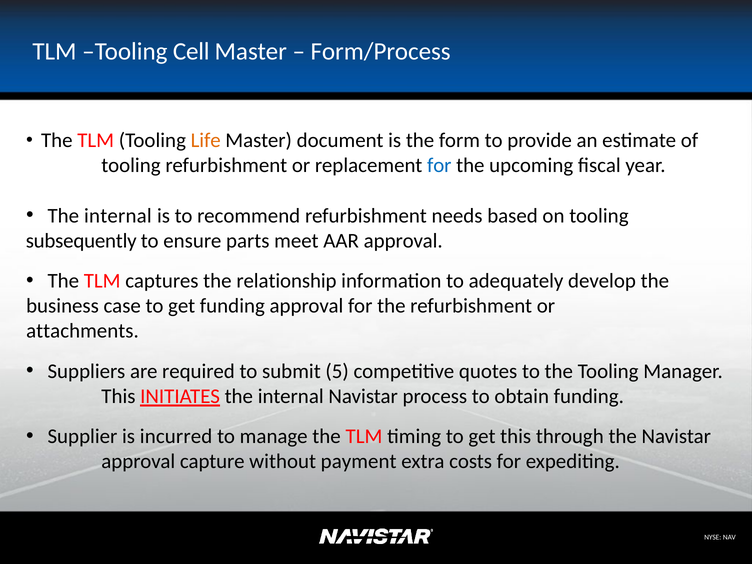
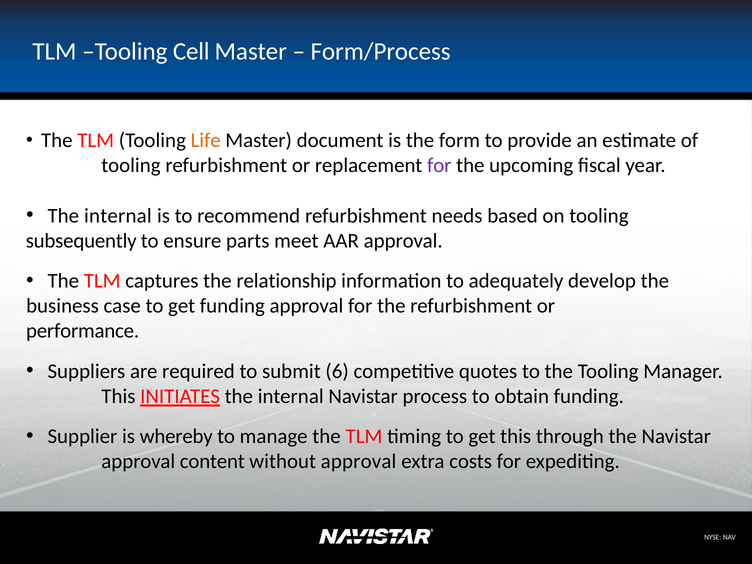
for colour: blue -> purple (439, 166)
attachments: attachments -> performance (83, 331)
5: 5 -> 6 (337, 371)
incurred: incurred -> whereby (176, 436)
capture: capture -> content (212, 461)
without payment: payment -> approval (359, 461)
